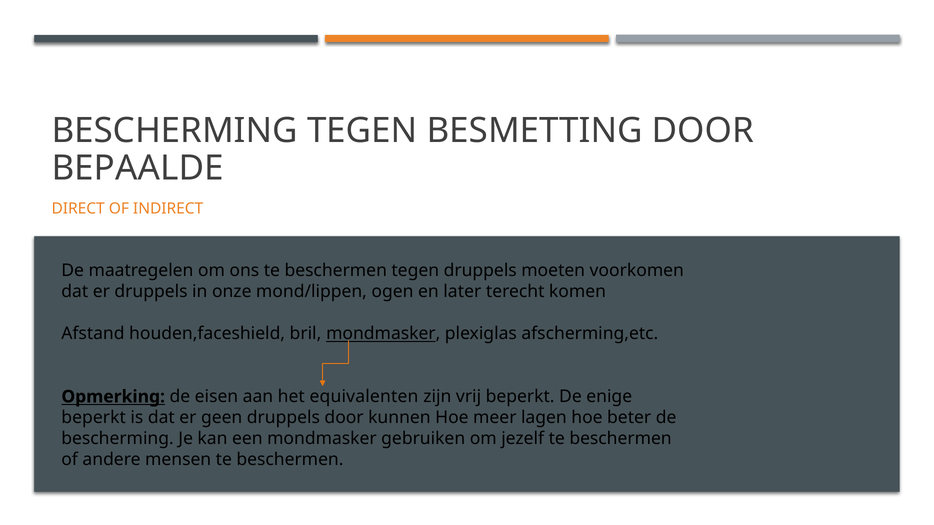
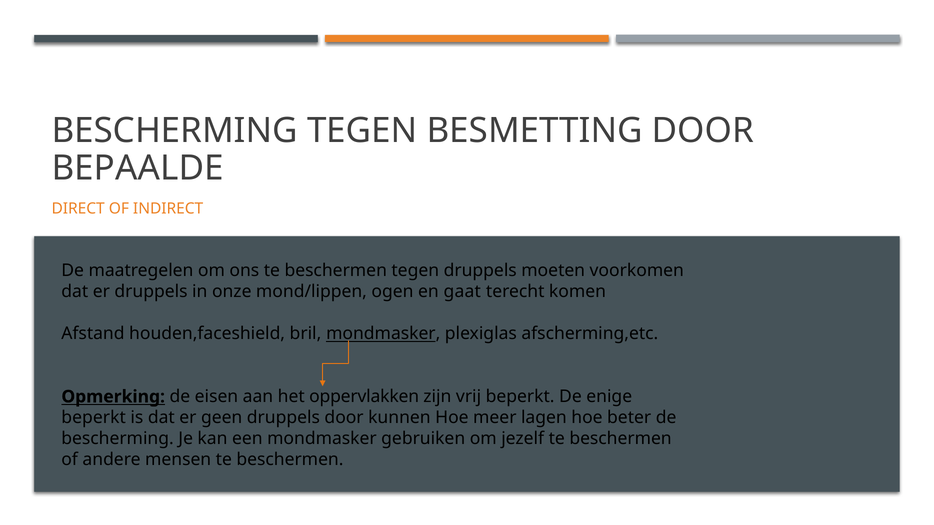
later: later -> gaat (462, 292)
equivalenten: equivalenten -> oppervlakken (364, 397)
